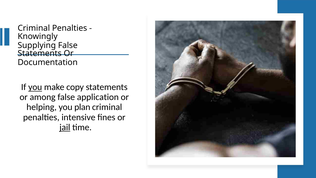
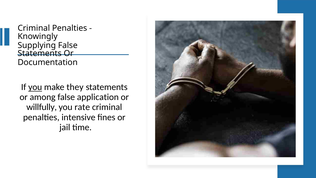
copy: copy -> they (75, 87)
helping: helping -> willfully (42, 107)
plan: plan -> rate (82, 107)
jail underline: present -> none (65, 127)
